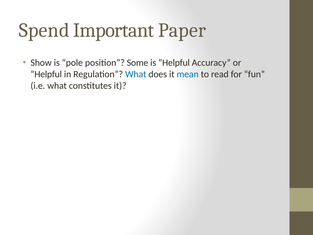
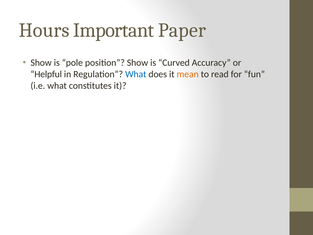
Spend: Spend -> Hours (44, 30)
position Some: Some -> Show (137, 63)
is Helpful: Helpful -> Curved (174, 63)
mean colour: blue -> orange (188, 74)
